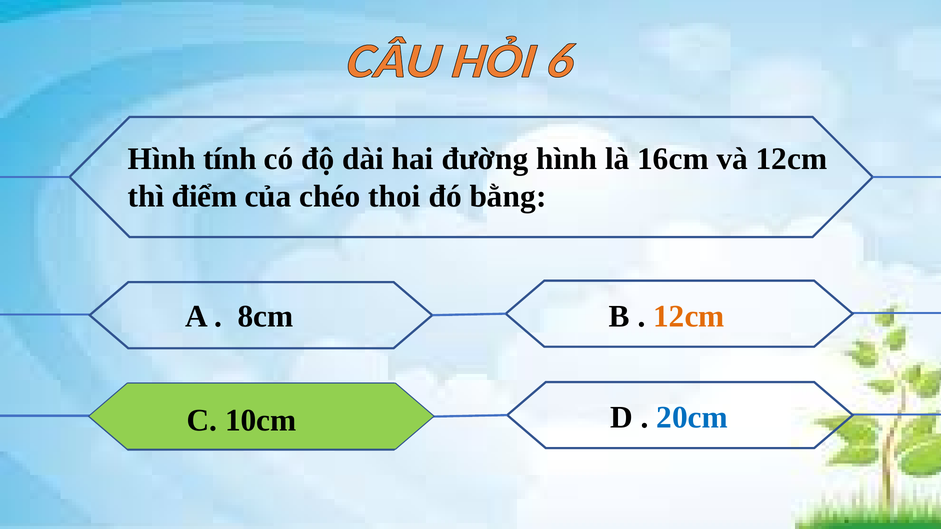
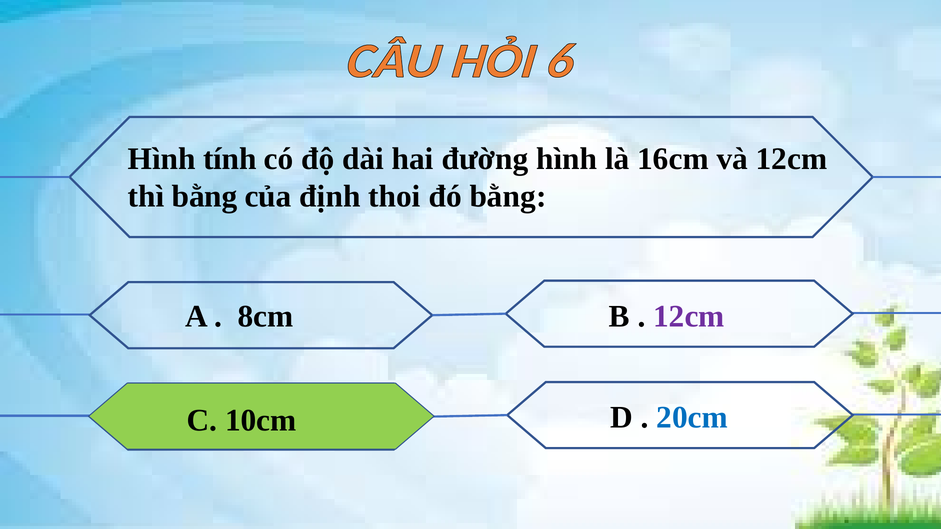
thì điểm: điểm -> bằng (205, 197)
chéo: chéo -> định (330, 197)
12cm colour: orange -> purple (689, 316)
